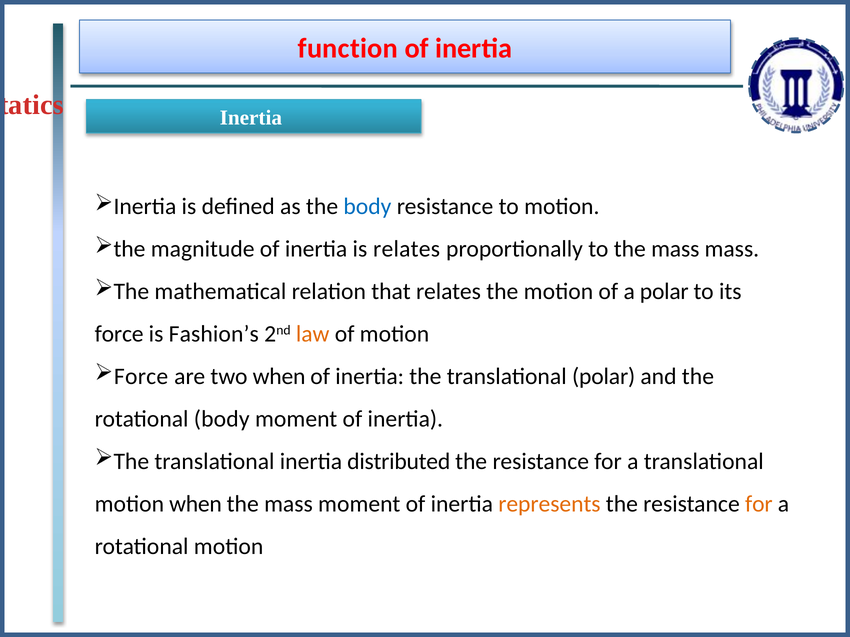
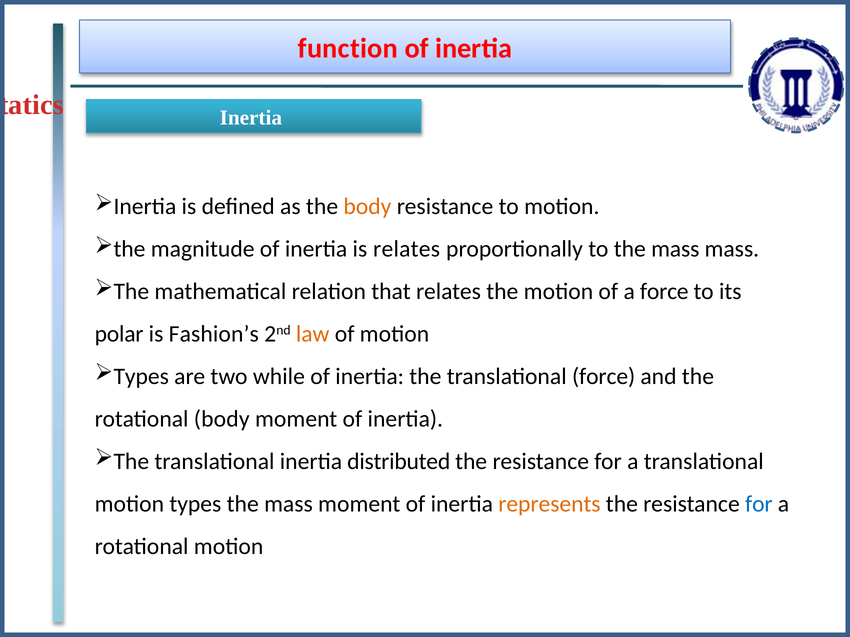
body colour: blue -> orange (367, 207)
a polar: polar -> force (664, 292)
force: force -> polar (119, 334)
Force: Force -> Types (141, 377)
two when: when -> while (279, 377)
translational polar: polar -> force (604, 377)
motion when: when -> types (195, 504)
for colour: orange -> blue (759, 504)
